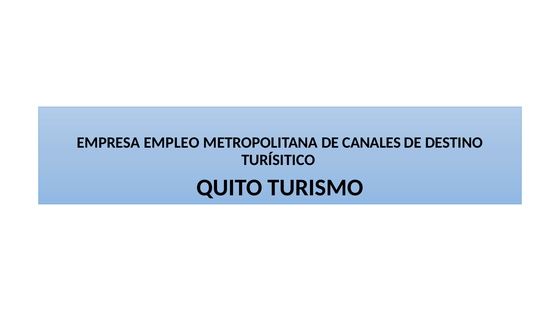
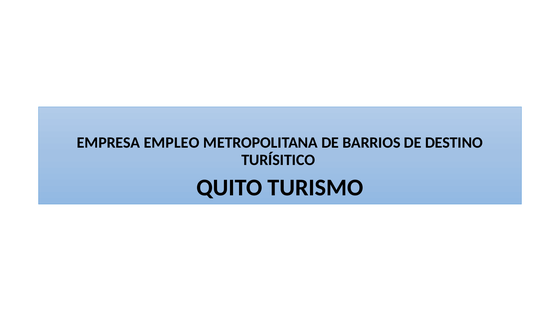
CANALES: CANALES -> BARRIOS (371, 143)
